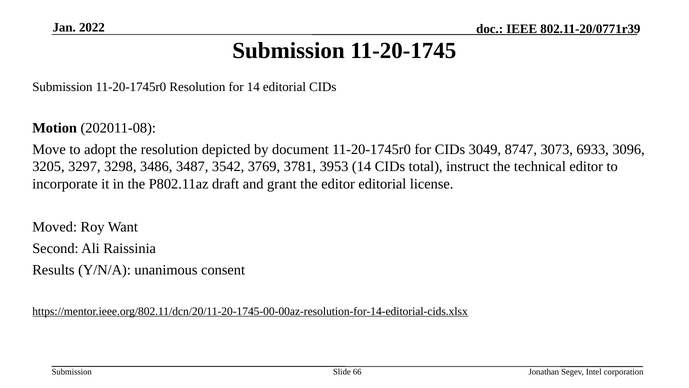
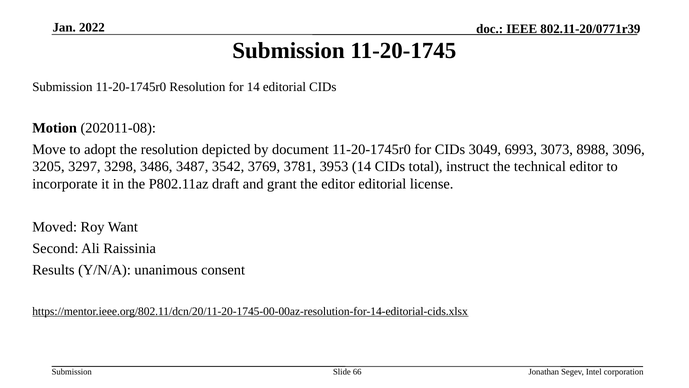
8747: 8747 -> 6993 (521, 149)
6933: 6933 -> 8988 (593, 149)
